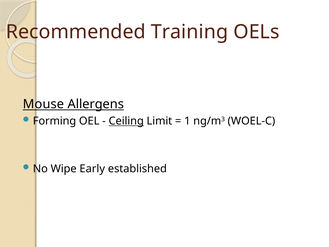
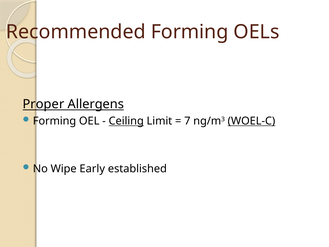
Recommended Training: Training -> Forming (190, 32)
Mouse: Mouse -> Proper (43, 104)
1: 1 -> 7 (187, 121)
WOEL-C underline: none -> present (251, 121)
